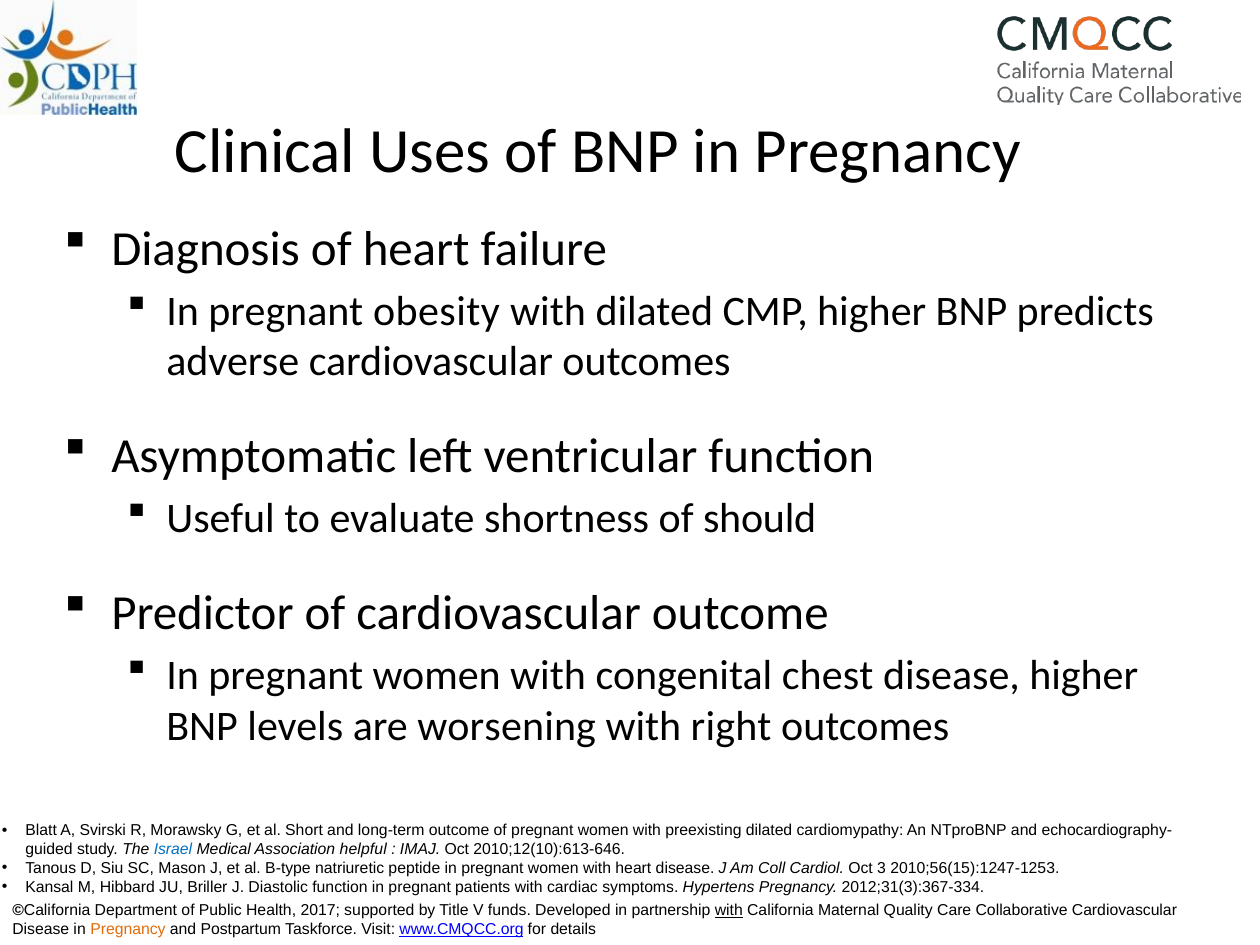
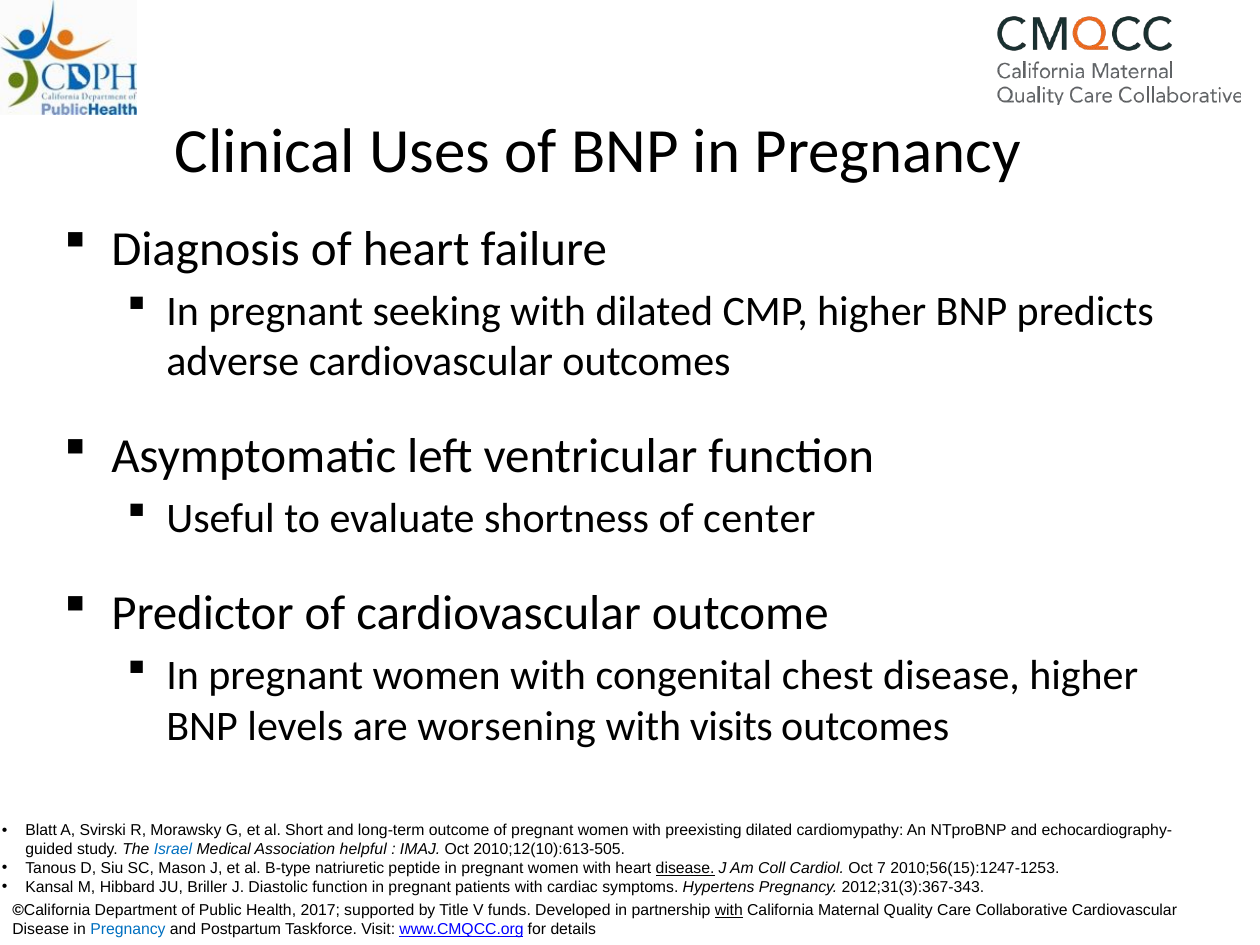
obesity: obesity -> seeking (437, 312)
should: should -> center (759, 519)
right: right -> visits (731, 726)
2010;12(10):613-646: 2010;12(10):613-646 -> 2010;12(10):613-505 (549, 850)
disease underline: none -> present (685, 869)
3: 3 -> 7 (882, 869)
2012;31(3):367-334: 2012;31(3):367-334 -> 2012;31(3):367-343 (913, 888)
Pregnancy colour: orange -> blue (128, 930)
